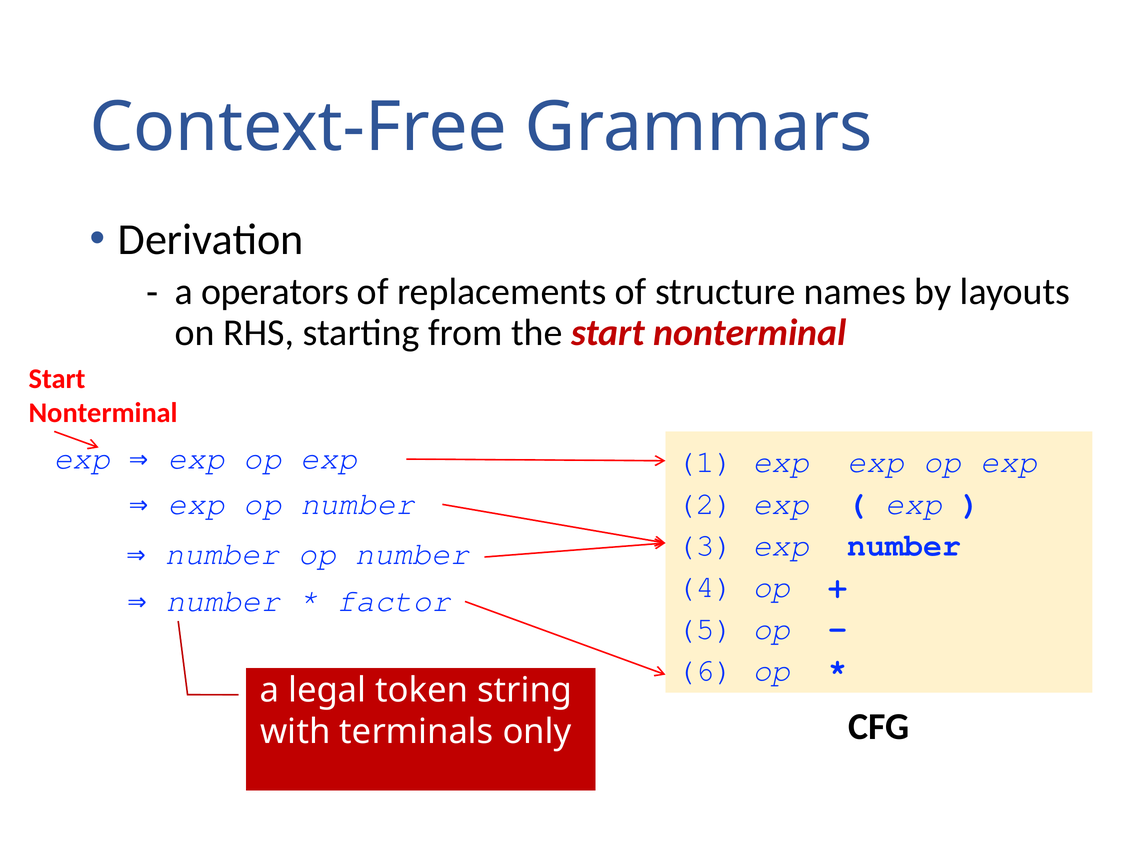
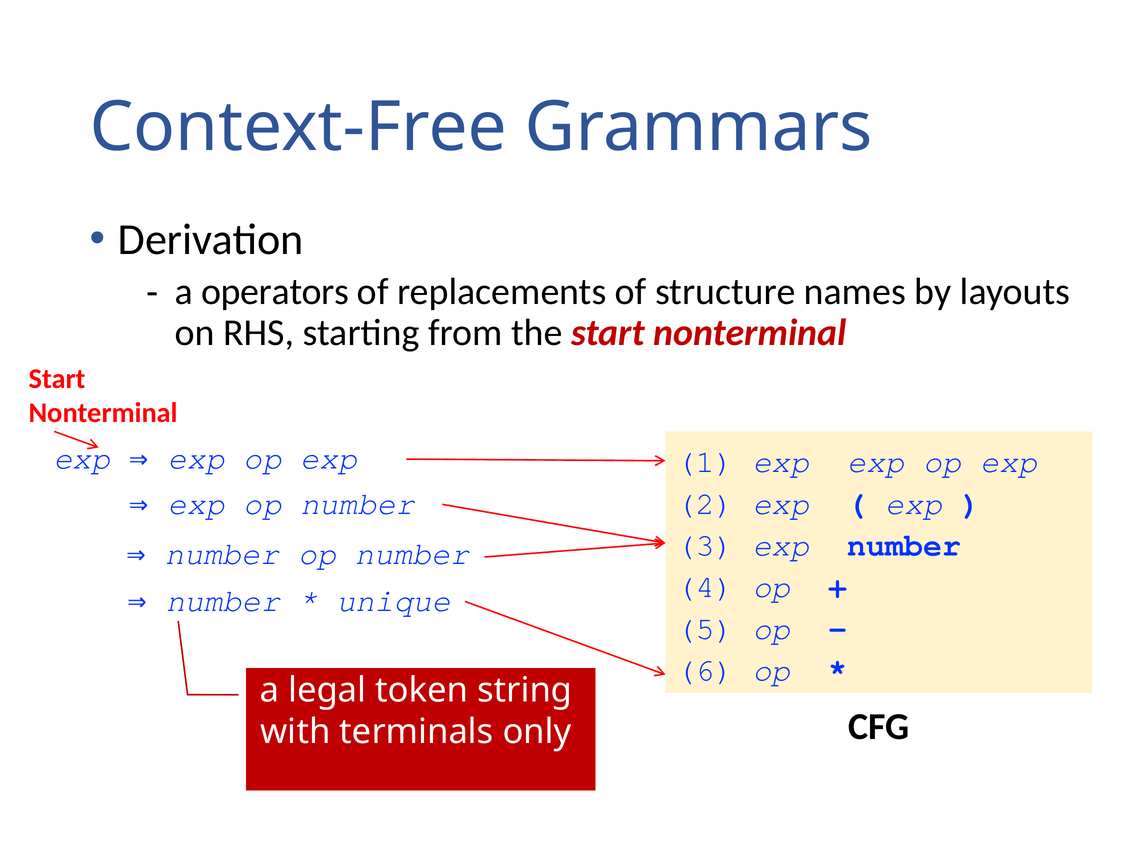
factor: factor -> unique (394, 601)
